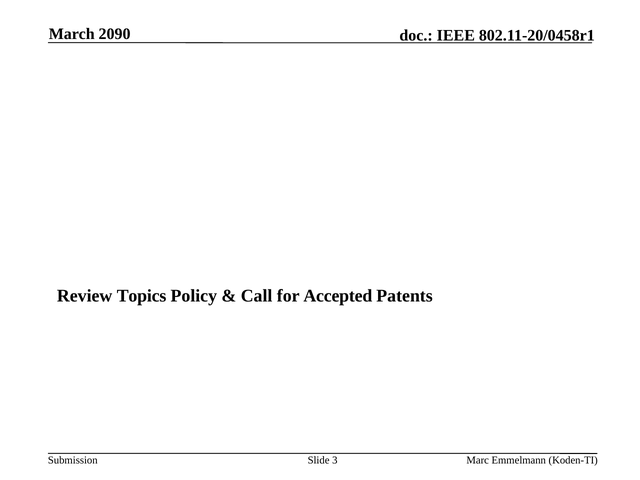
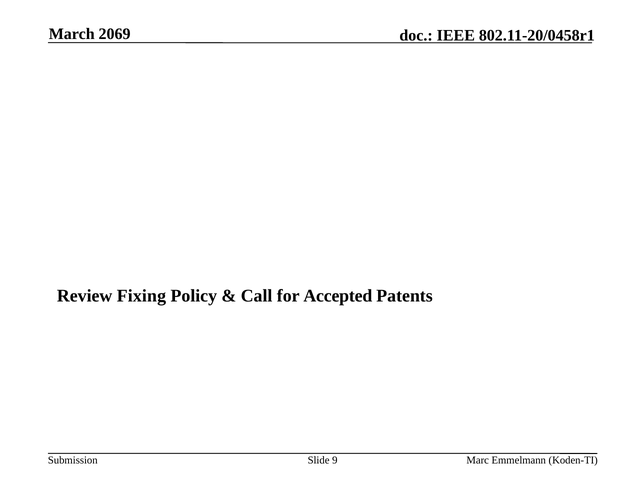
2090: 2090 -> 2069 (115, 34)
Topics: Topics -> Fixing (141, 296)
3: 3 -> 9 (335, 460)
